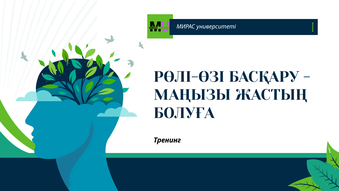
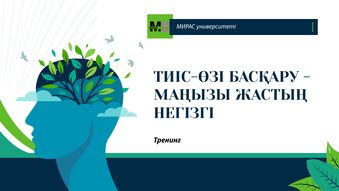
РӨЛІ-ӨЗІ: РӨЛІ-ӨЗІ -> ТИІС-ӨЗІ (189, 77)
БОЛУҒА: БОЛУҒА -> НЕГІЗГІ (184, 113)
